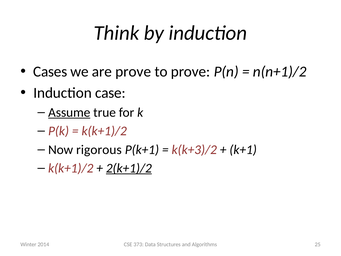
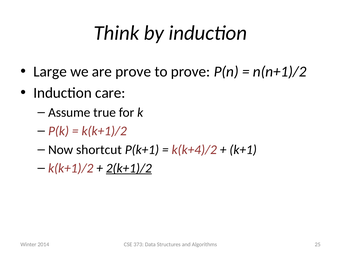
Cases: Cases -> Large (50, 72)
case: case -> care (110, 93)
Assume underline: present -> none (69, 112)
rigorous: rigorous -> shortcut (99, 150)
k(k+3)/2: k(k+3)/2 -> k(k+4)/2 (194, 150)
